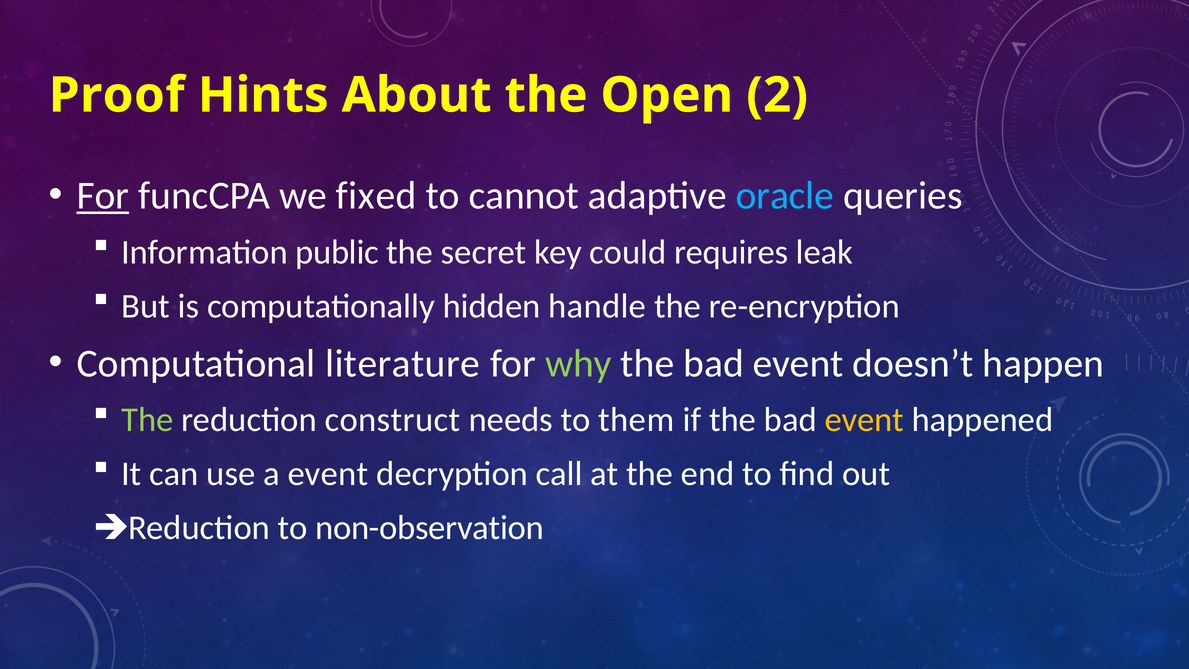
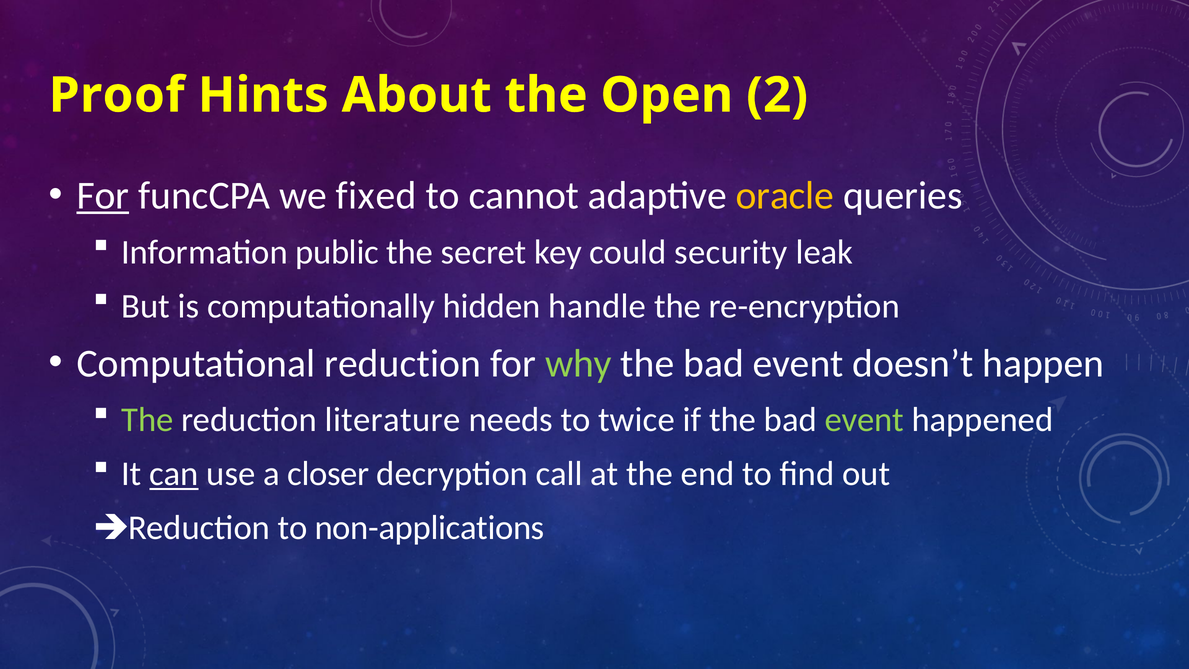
oracle colour: light blue -> yellow (785, 195)
requires: requires -> security (731, 252)
Computational literature: literature -> reduction (403, 363)
construct: construct -> literature (393, 420)
them: them -> twice (636, 420)
event colour: yellow -> light green (864, 420)
can underline: none -> present (174, 474)
a event: event -> closer (328, 474)
non-observation: non-observation -> non-applications (430, 528)
